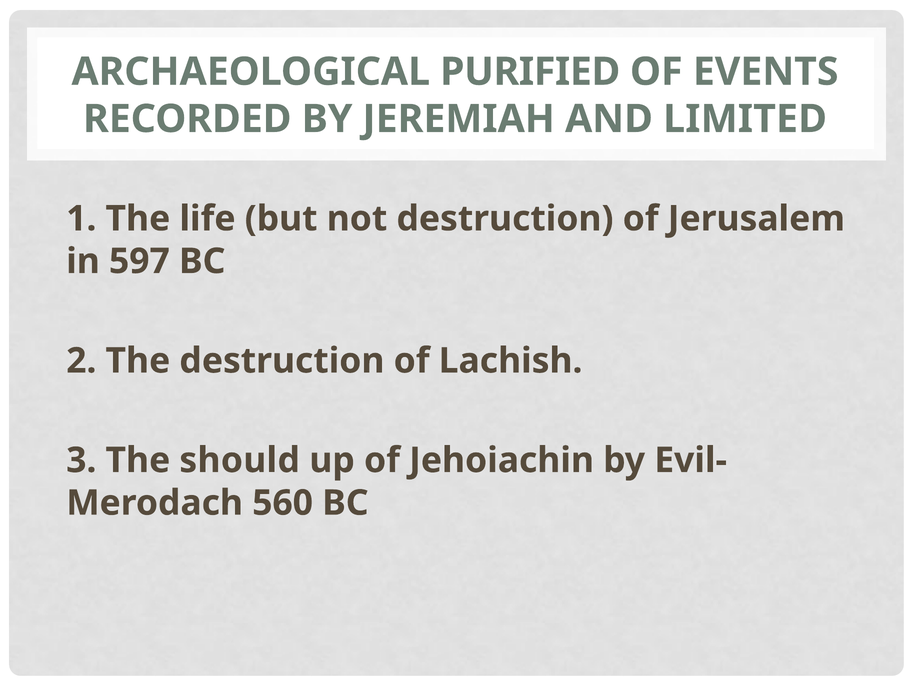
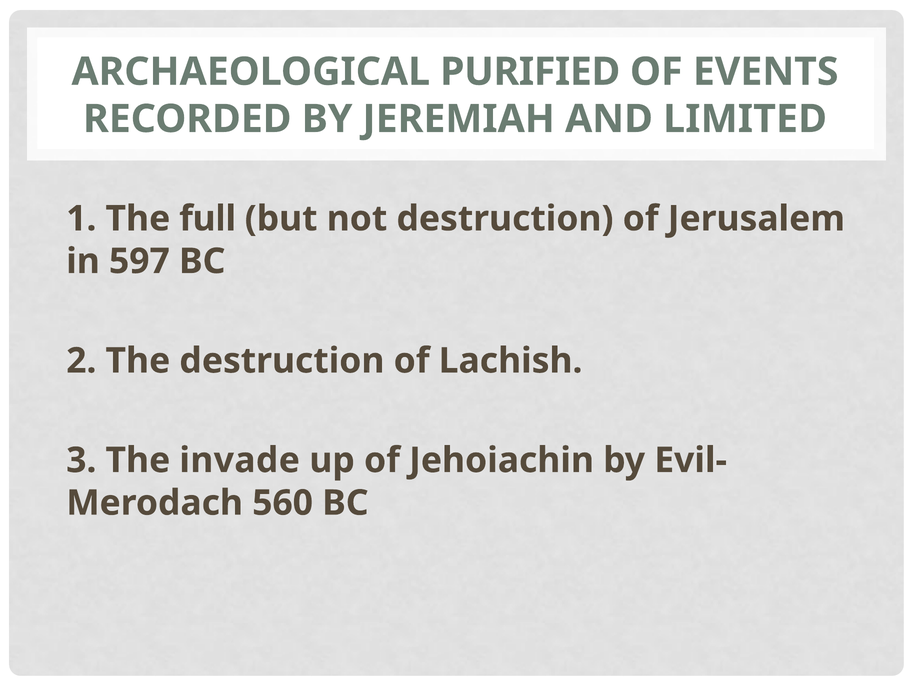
life: life -> full (208, 219)
should: should -> invade (240, 460)
